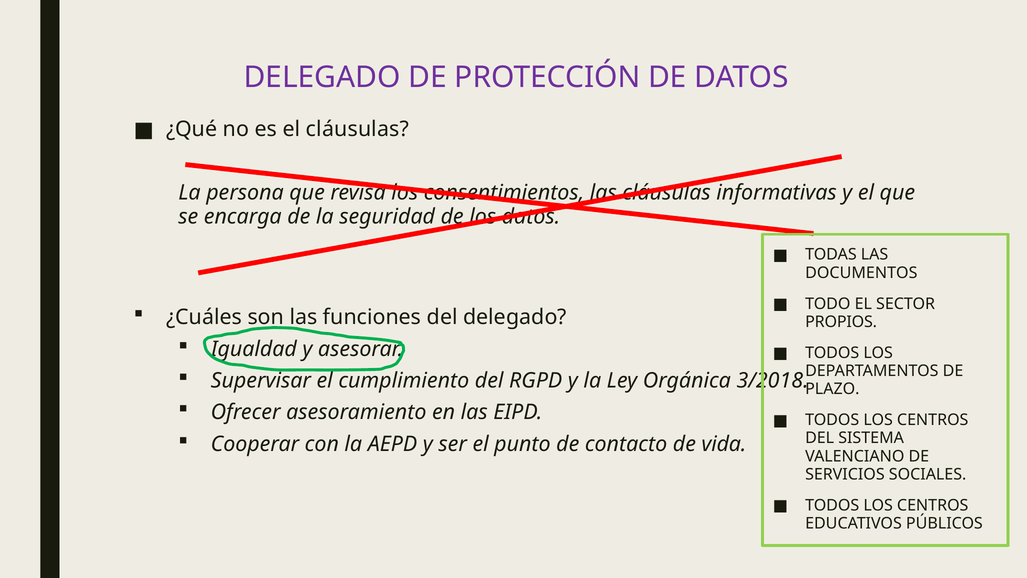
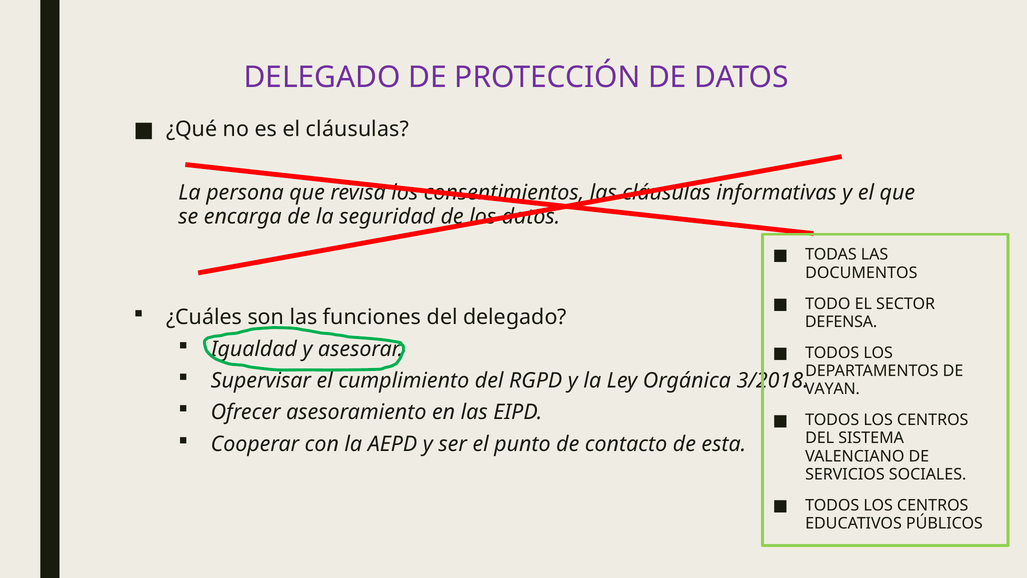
PROPIOS: PROPIOS -> DEFENSA (841, 322)
PLAZO: PLAZO -> VAYAN (832, 389)
vida: vida -> esta (724, 444)
